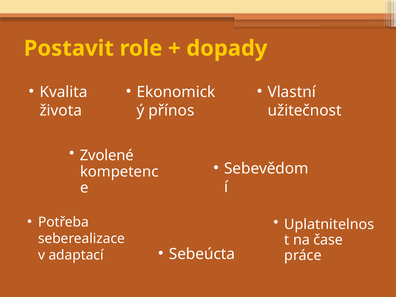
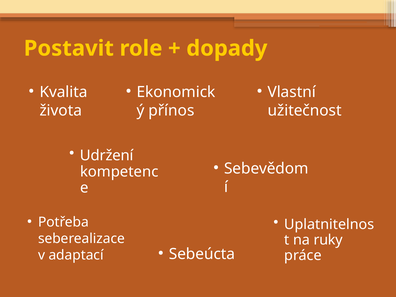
Zvolené: Zvolené -> Udržení (107, 156)
čase: čase -> ruky (328, 240)
